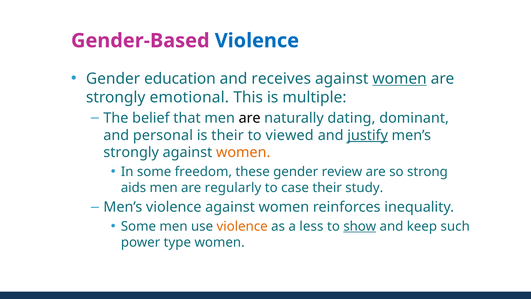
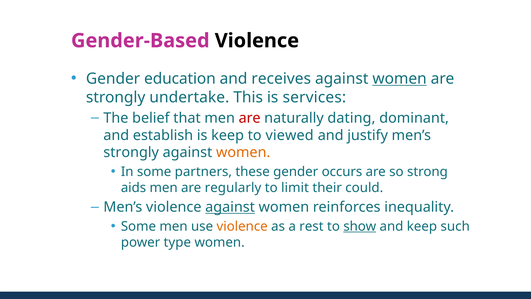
Violence colour: blue -> black (257, 41)
emotional: emotional -> undertake (189, 97)
multiple: multiple -> services (314, 97)
are colour: black -> red (250, 118)
personal: personal -> establish (163, 135)
is their: their -> keep (228, 135)
justify underline: present -> none (368, 135)
freedom: freedom -> partners (203, 172)
review: review -> occurs (342, 172)
case: case -> limit (295, 187)
study: study -> could (364, 187)
against underline: none -> present (230, 207)
less: less -> rest (311, 226)
